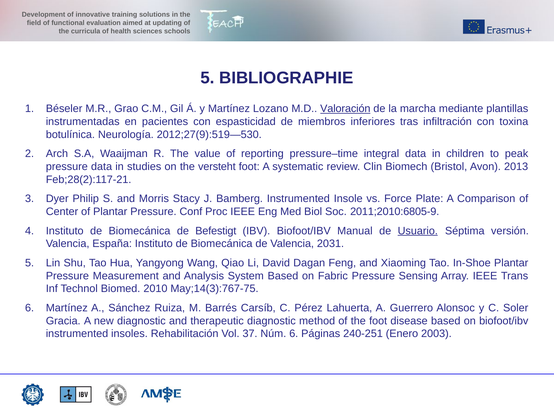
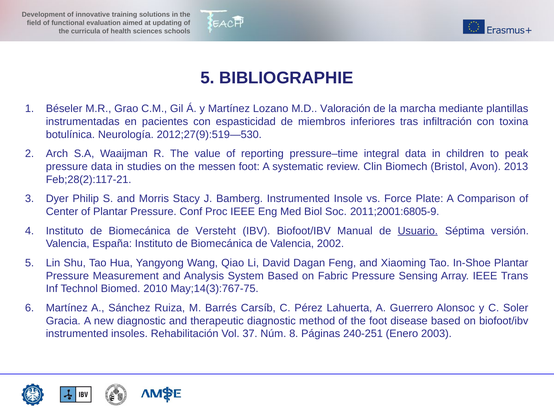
Valoración underline: present -> none (345, 109)
versteht: versteht -> messen (217, 166)
2011;2010:6805-9: 2011;2010:6805-9 -> 2011;2001:6805-9 (395, 211)
Befestigt: Befestigt -> Versteht (216, 231)
2031: 2031 -> 2002 (330, 243)
Núm 6: 6 -> 8 (294, 333)
